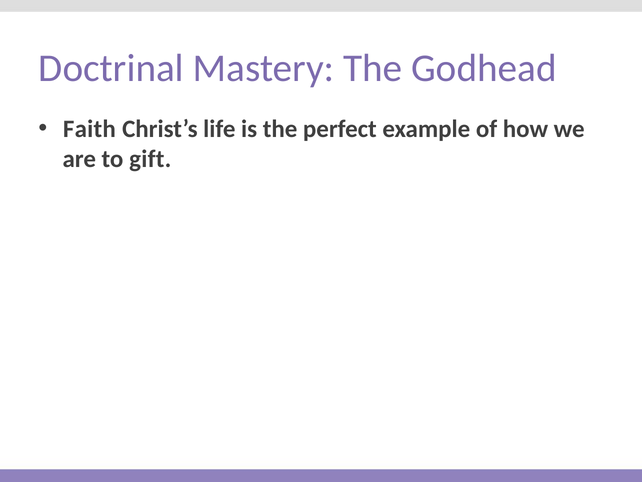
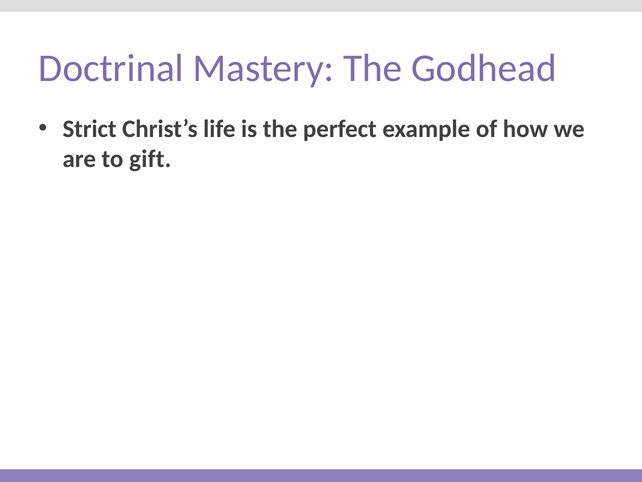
Faith: Faith -> Strict (90, 129)
